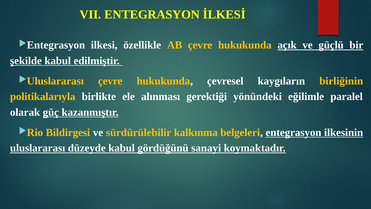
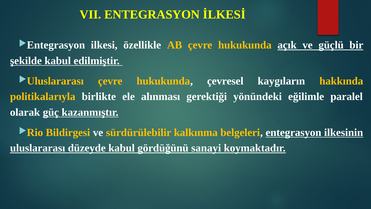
birliğinin: birliğinin -> hakkında (341, 81)
